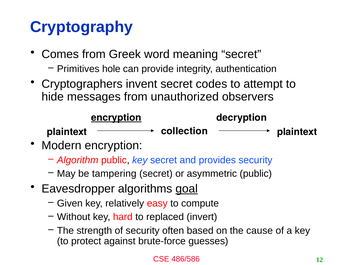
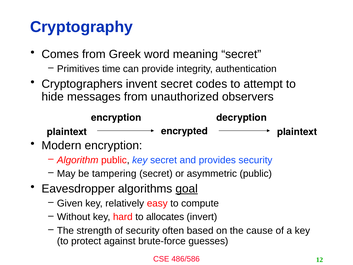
hole: hole -> time (111, 69)
encryption underline: present -> none (116, 118)
collection: collection -> encrypted (184, 131)
replaced: replaced -> allocates (165, 217)
